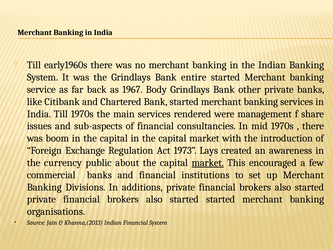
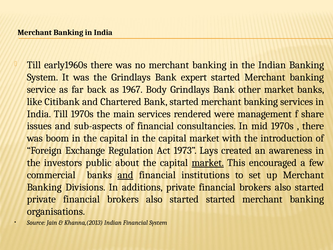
entire: entire -> expert (194, 77)
other private: private -> market (279, 89)
currency: currency -> investors (63, 163)
and underline: none -> present (125, 175)
